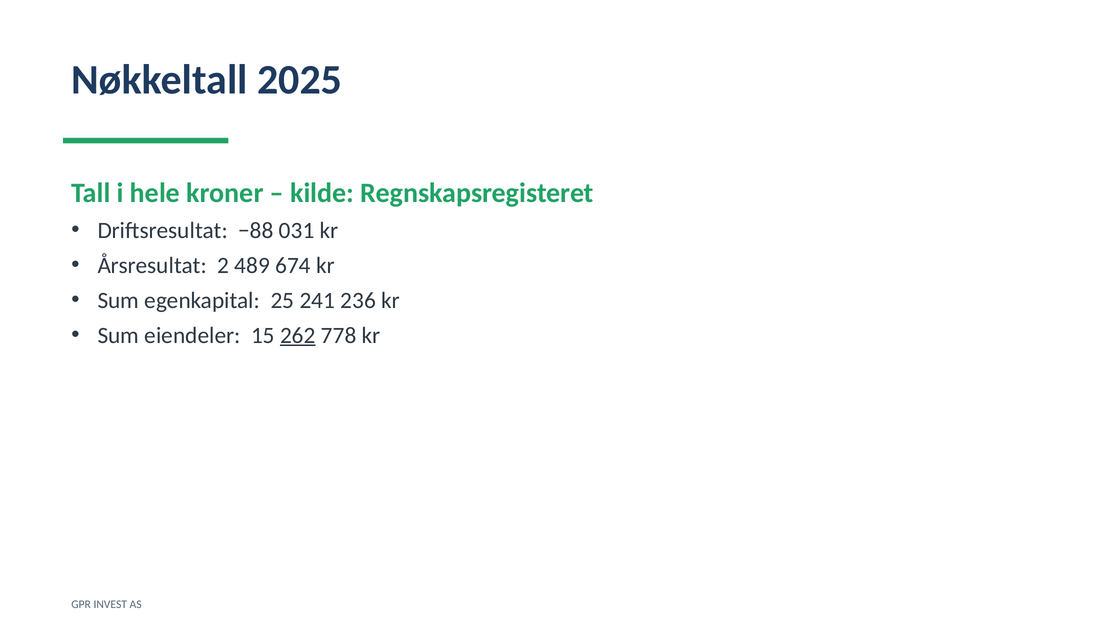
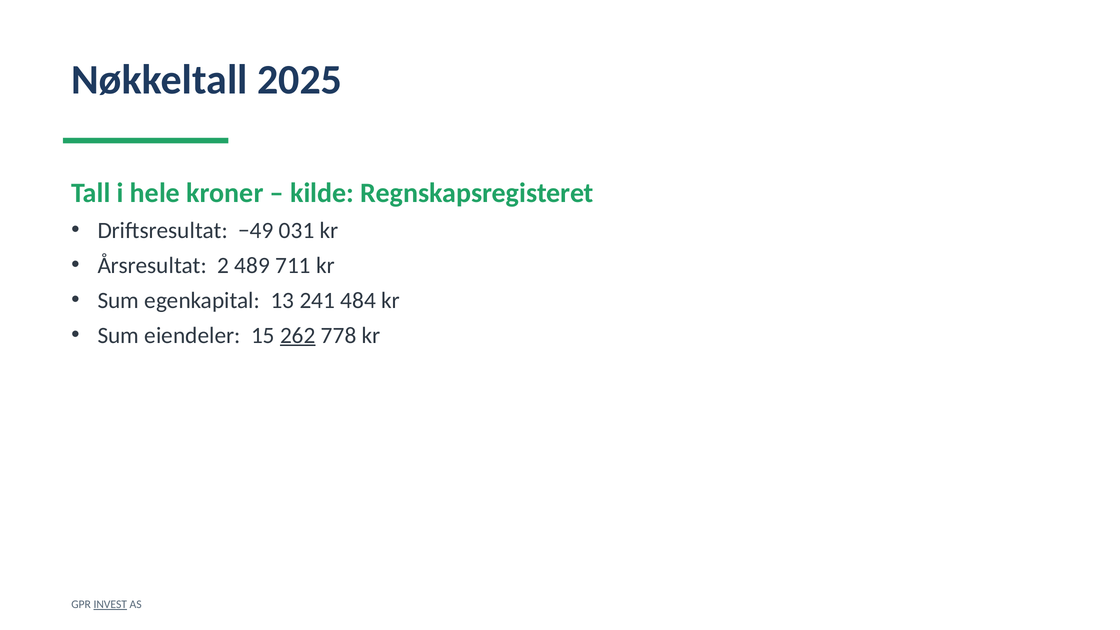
−88: −88 -> −49 (256, 230)
674: 674 -> 711 (293, 265)
25: 25 -> 13 (282, 300)
236: 236 -> 484 (358, 300)
INVEST underline: none -> present (110, 604)
